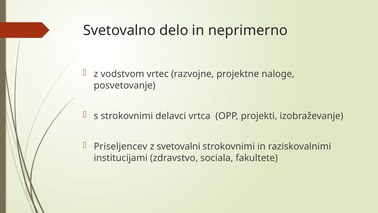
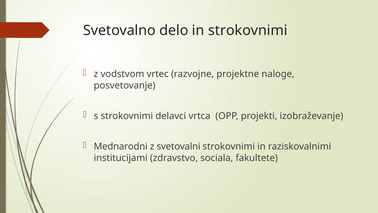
in neprimerno: neprimerno -> strokovnimi (248, 30)
Priseljencev: Priseljencev -> Mednarodni (121, 146)
